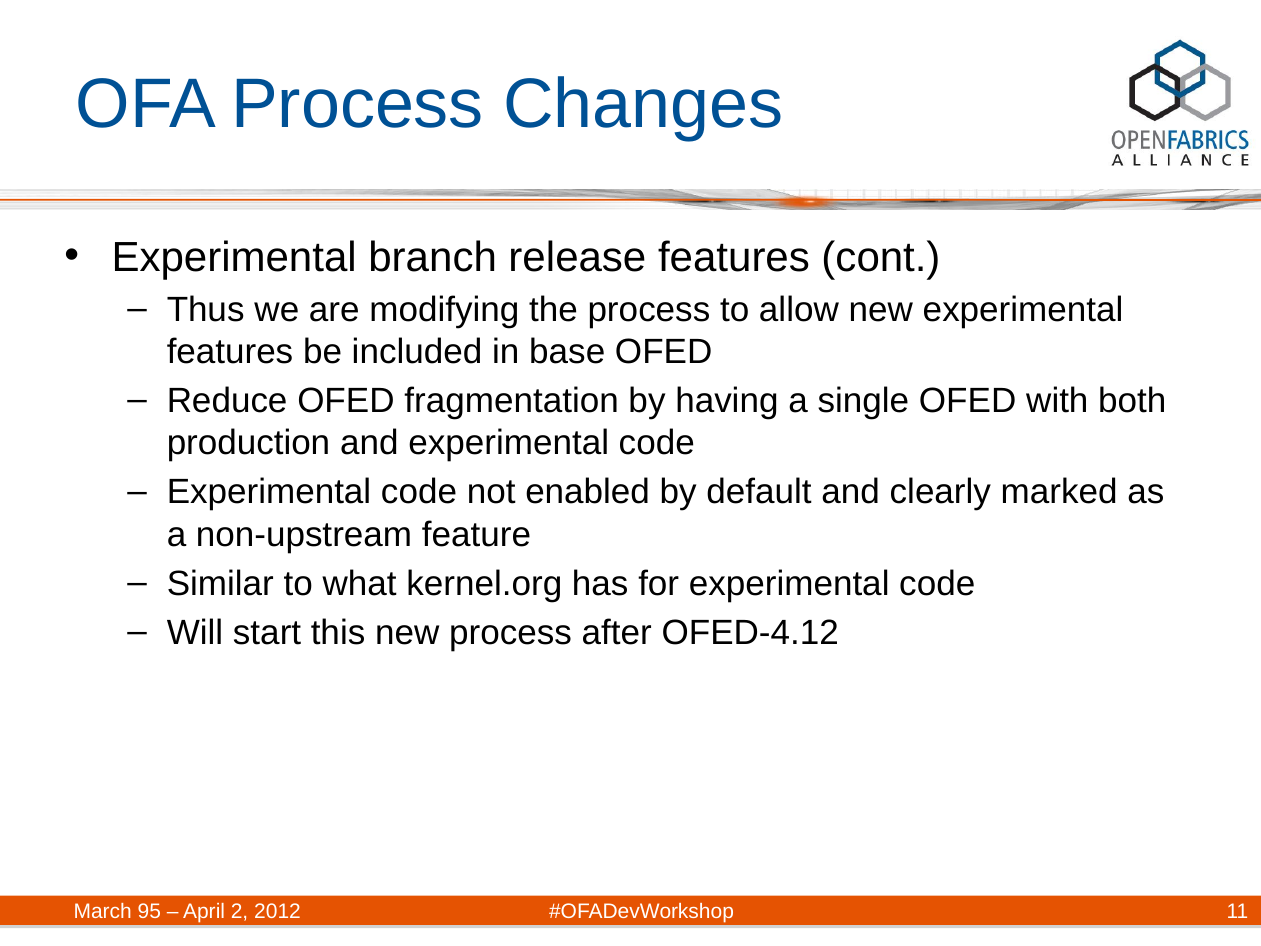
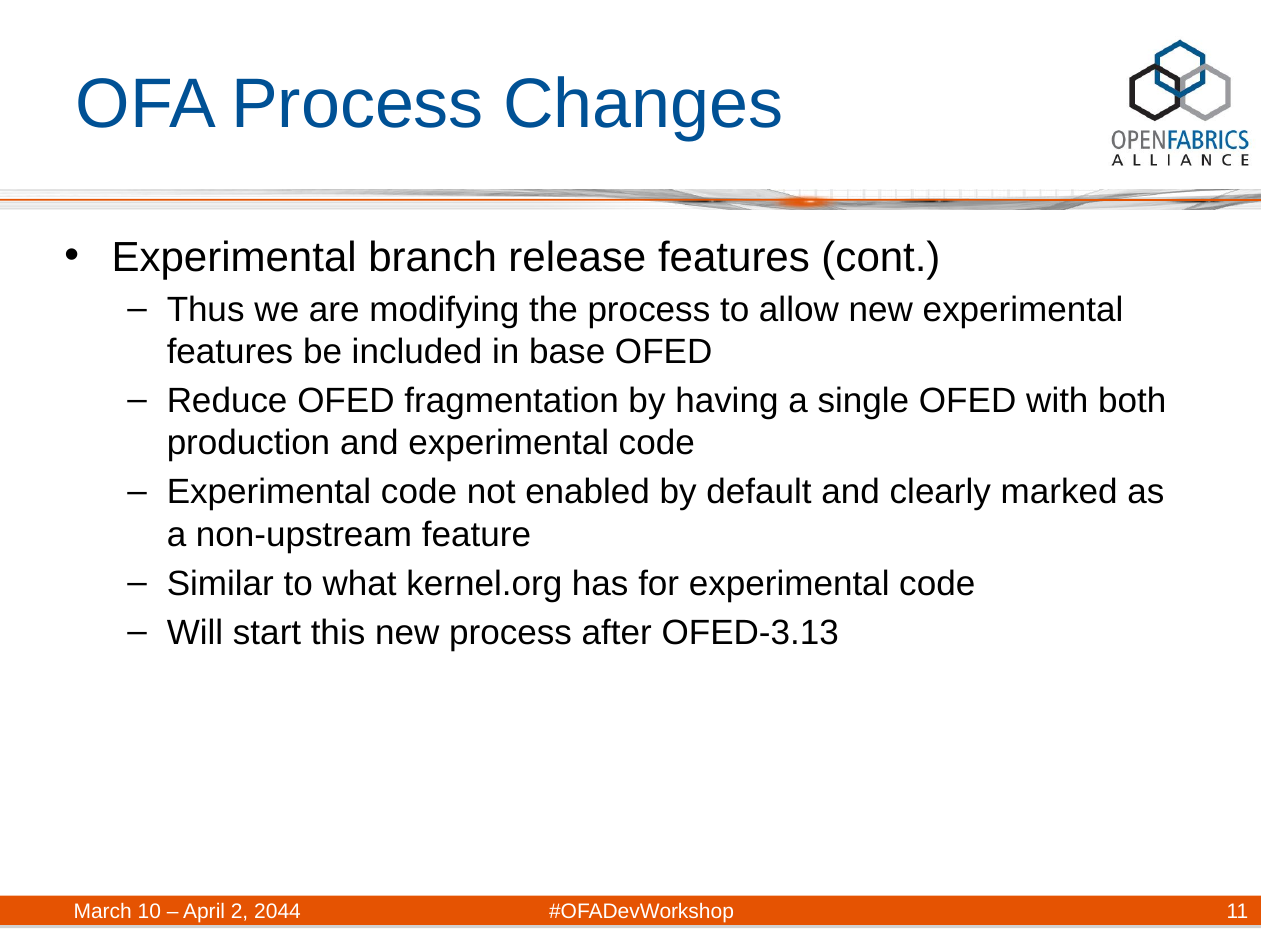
OFED-4.12: OFED-4.12 -> OFED-3.13 (750, 632)
95: 95 -> 10 (149, 912)
2012: 2012 -> 2044 (278, 912)
